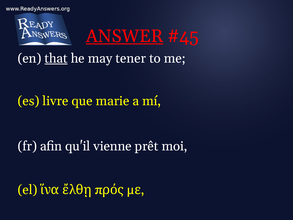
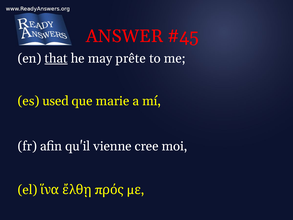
ANSWER underline: present -> none (125, 36)
tener: tener -> prête (131, 58)
livre: livre -> used (55, 101)
prêt: prêt -> cree (147, 146)
